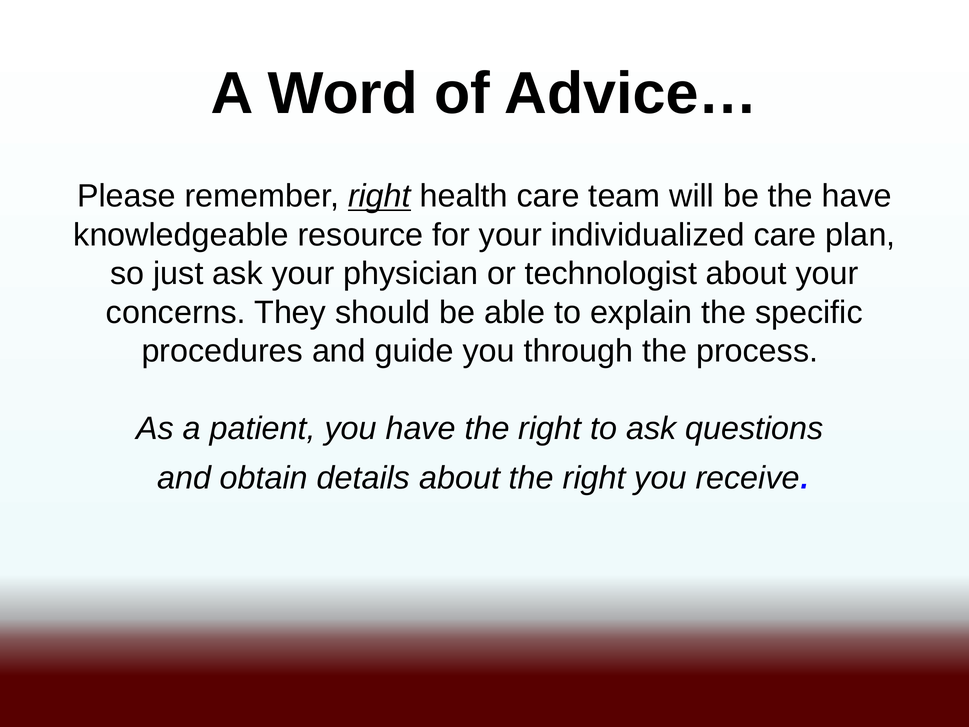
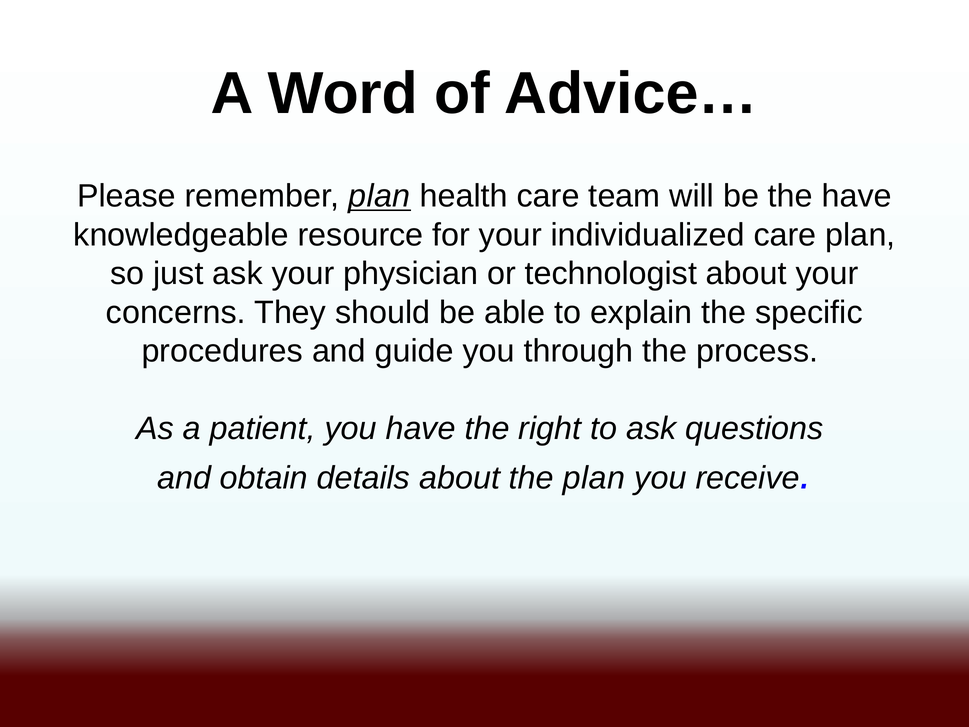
remember right: right -> plan (379, 196)
about the right: right -> plan (594, 478)
